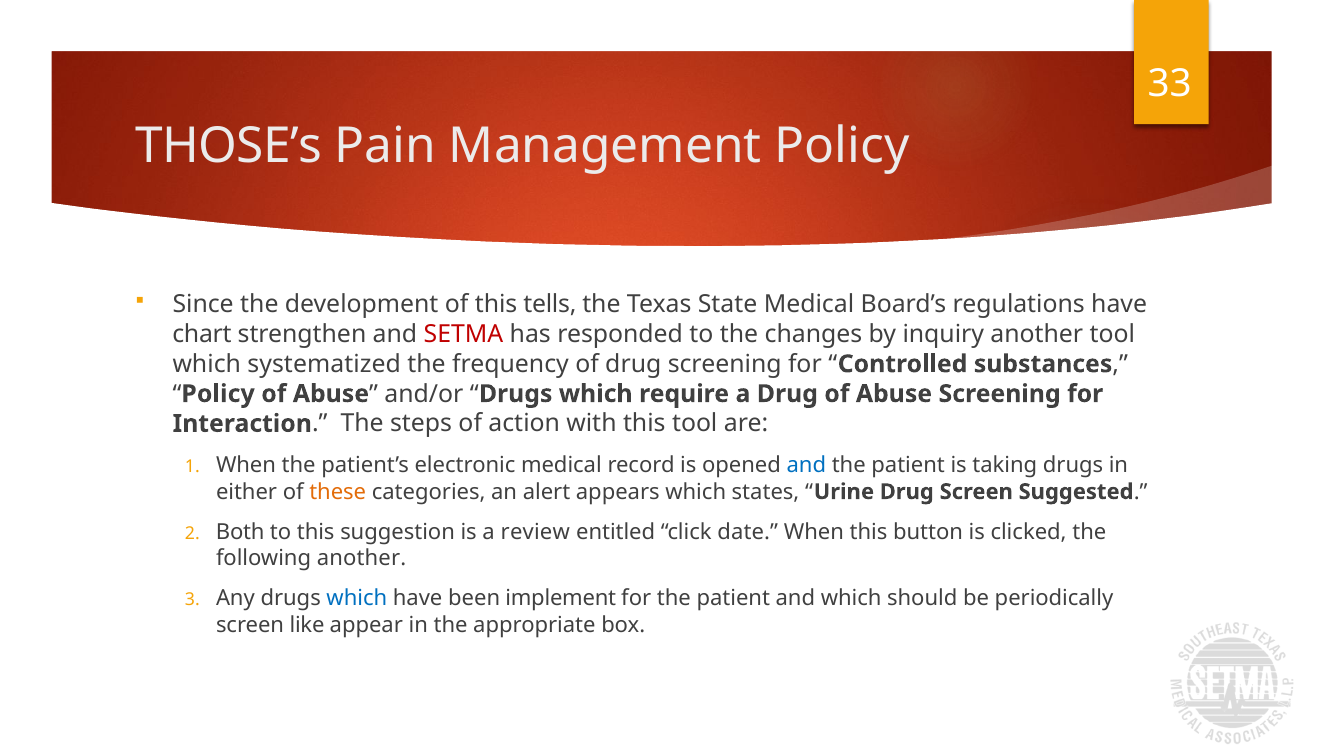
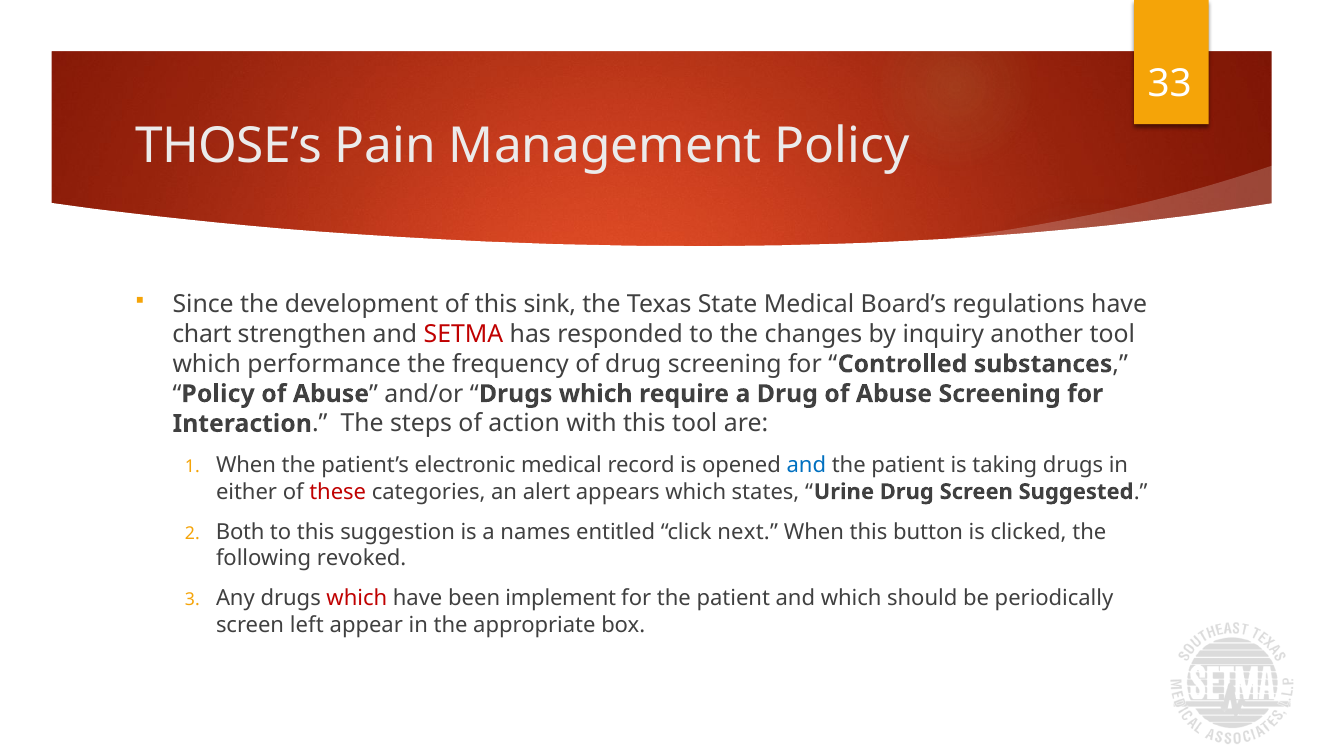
tells: tells -> sink (550, 304)
systematized: systematized -> performance (324, 364)
these colour: orange -> red (338, 492)
review: review -> names (535, 532)
date: date -> next (748, 532)
following another: another -> revoked (362, 558)
which colour: blue -> red (357, 598)
like: like -> left (307, 625)
